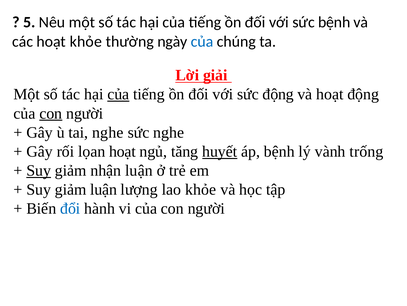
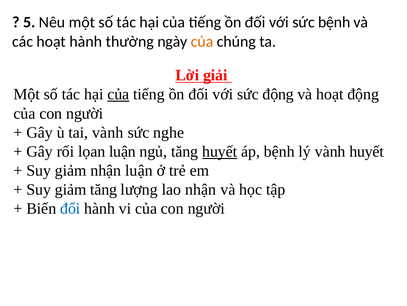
hoạt khỏe: khỏe -> hành (86, 41)
của colour: blue -> orange (202, 41)
con underline: present -> none (51, 113)
tai nghe: nghe -> vành (108, 132)
lọan hoạt: hoạt -> luận (122, 151)
vành trống: trống -> huyết (367, 151)
Suy underline: present -> none (39, 170)
giảm luận: luận -> tăng (104, 189)
lao khỏe: khỏe -> nhận (201, 189)
